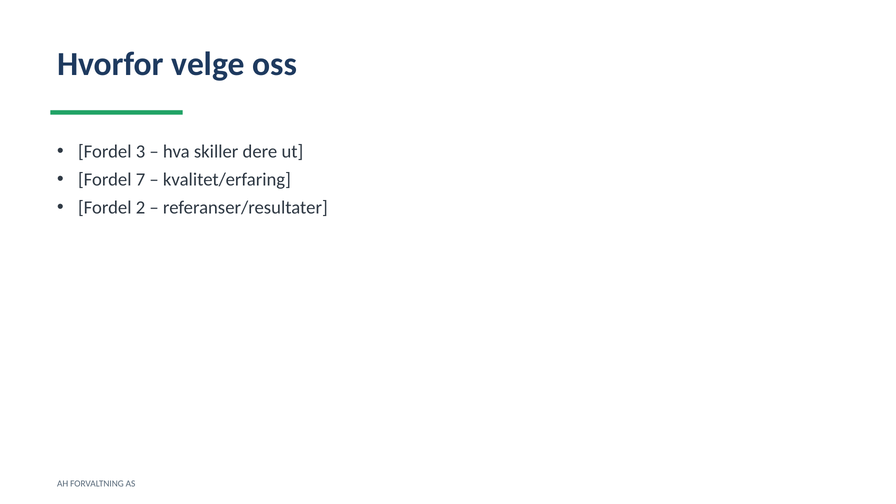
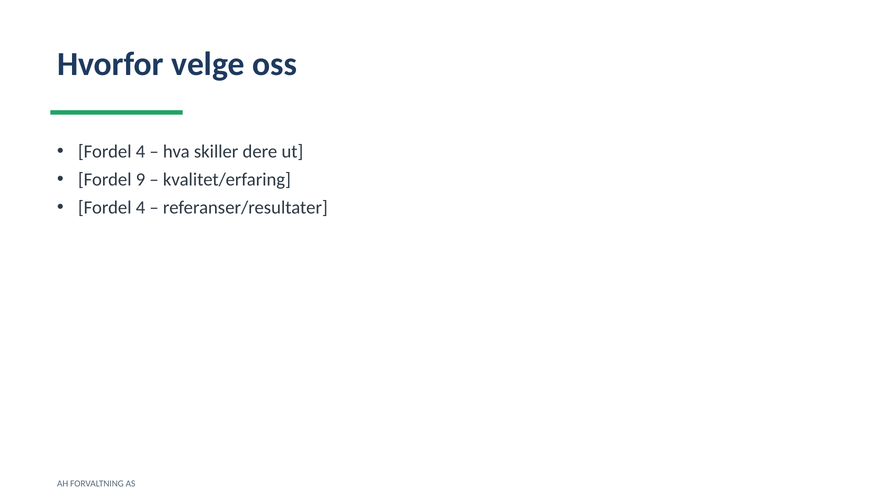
3: 3 -> 4 (141, 152)
7: 7 -> 9 (141, 180)
2: 2 -> 4 (141, 208)
